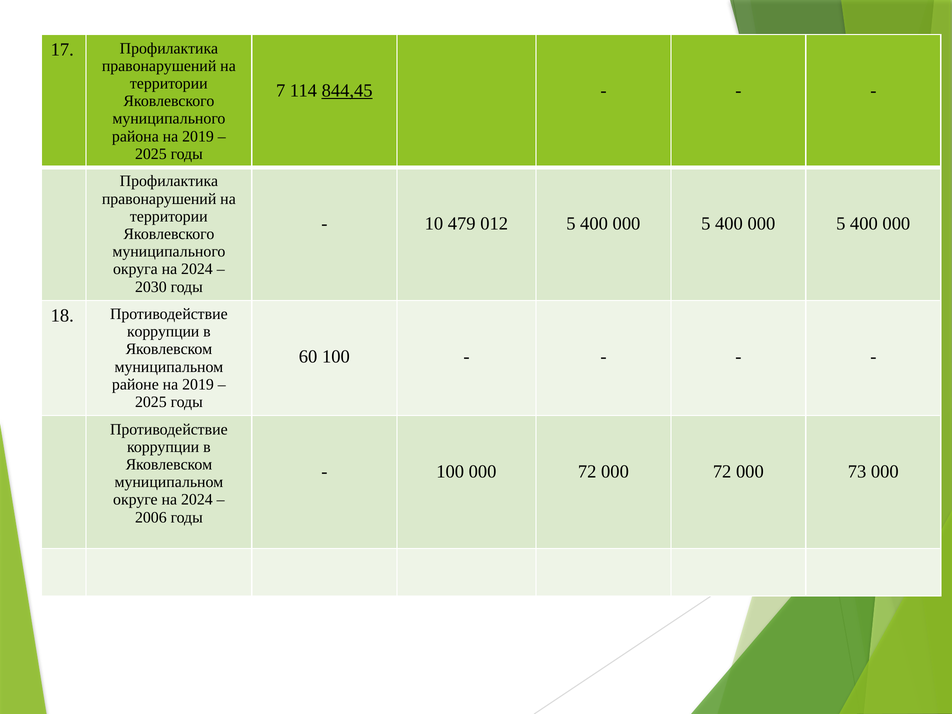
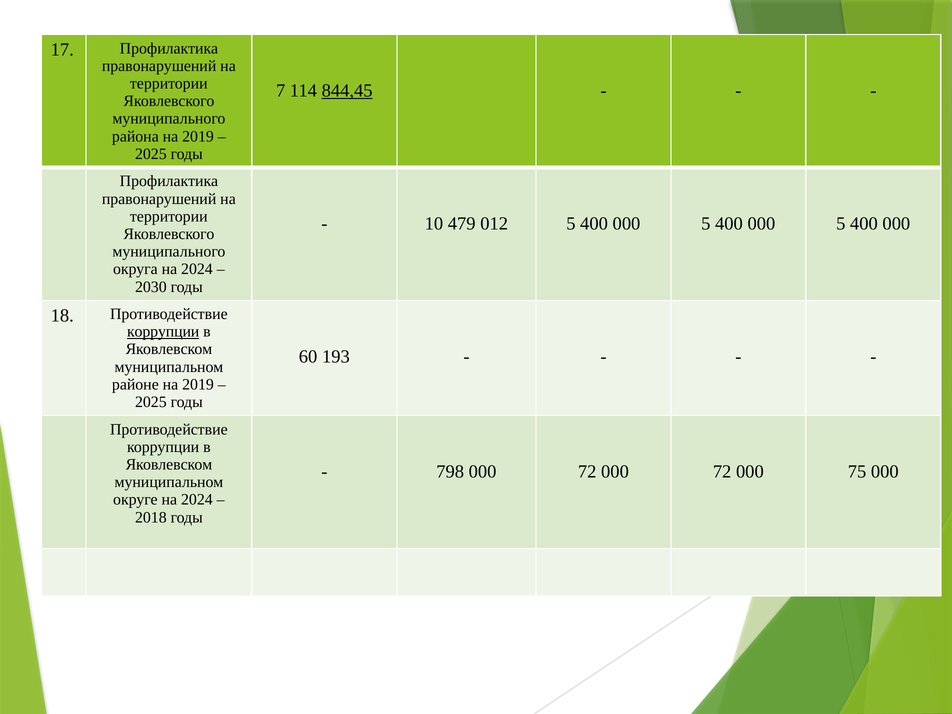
коррупции underline: none -> present (163, 332)
60 100: 100 -> 193 (336, 356)
100: 100 -> 798 (450, 472)
73: 73 -> 75 (857, 472)
2006: 2006 -> 2018 (151, 517)
